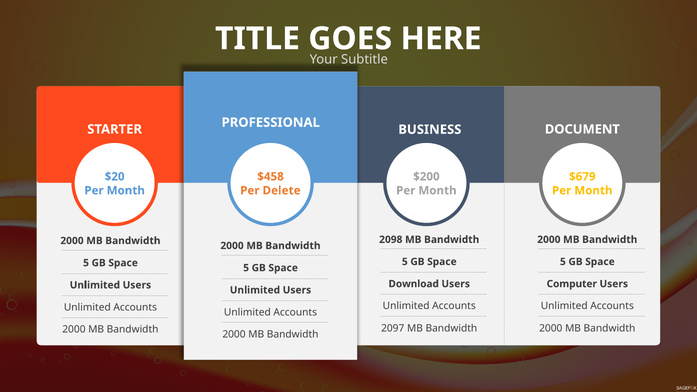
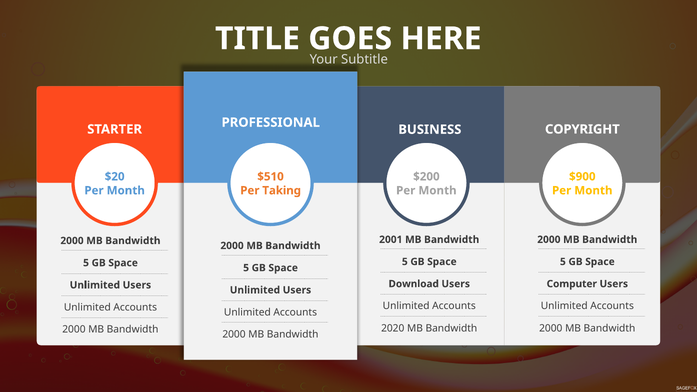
DOCUMENT: DOCUMENT -> COPYRIGHT (582, 129)
$458: $458 -> $510 (271, 177)
$679: $679 -> $900 (582, 177)
Delete: Delete -> Taking (282, 191)
2098: 2098 -> 2001 (391, 240)
2097: 2097 -> 2020 (393, 328)
